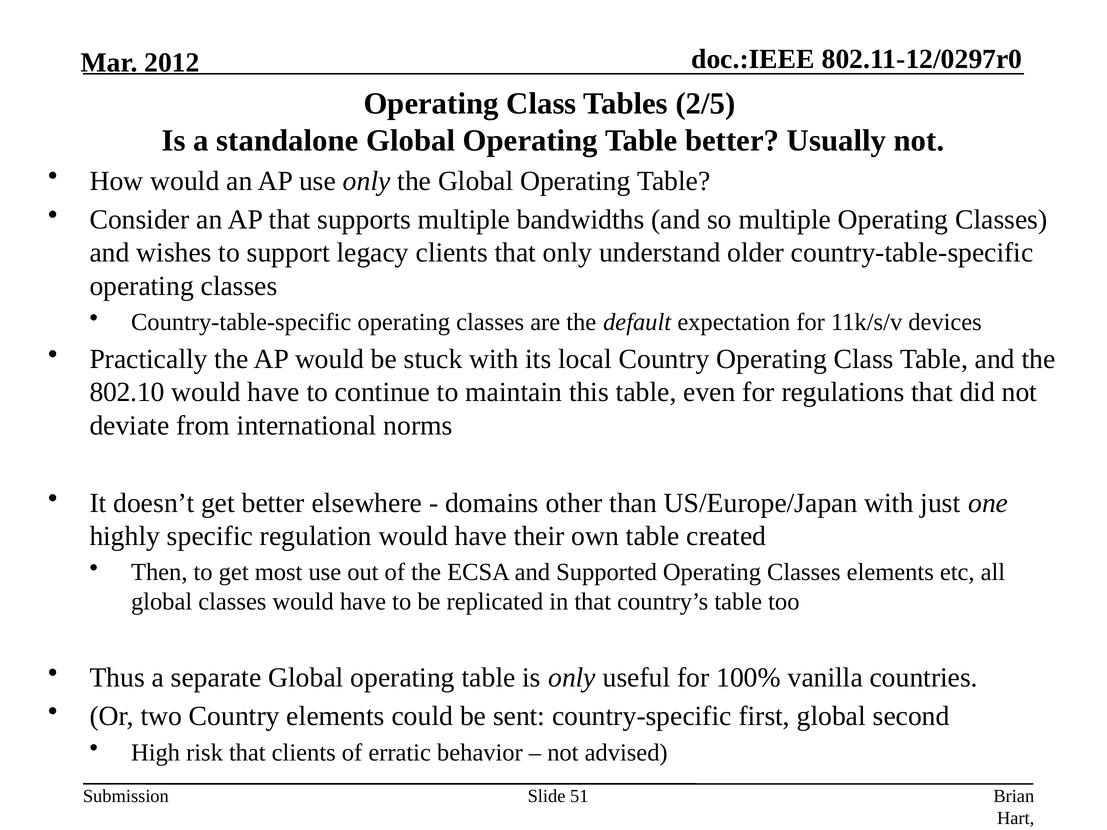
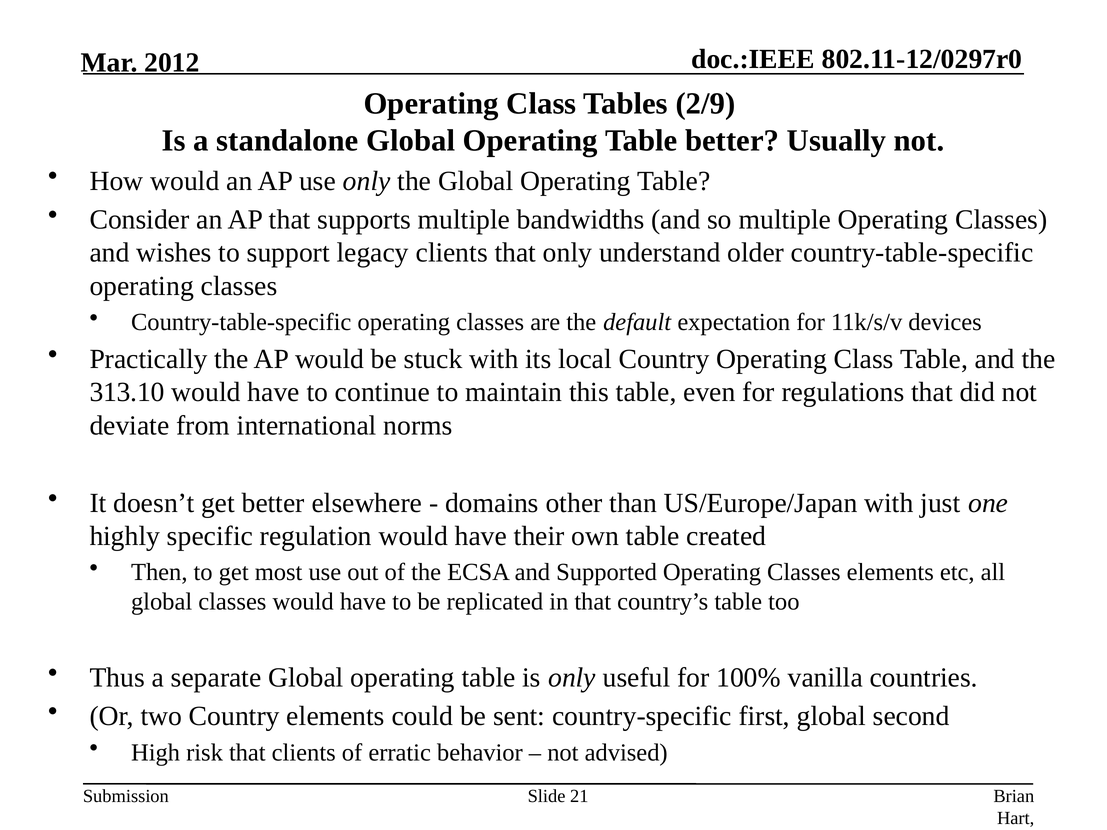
2/5: 2/5 -> 2/9 (706, 104)
802.10: 802.10 -> 313.10 (127, 392)
51: 51 -> 21 (579, 796)
